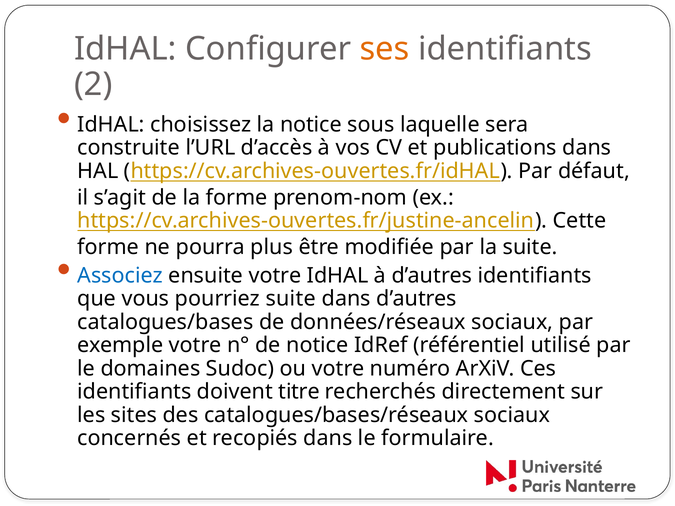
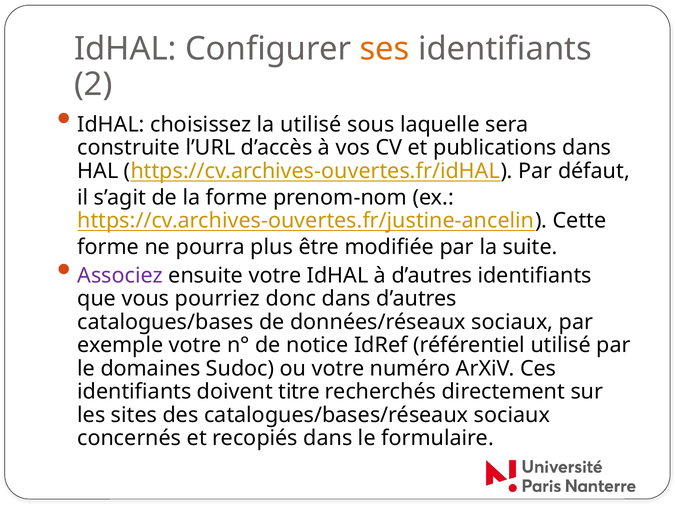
la notice: notice -> utilisé (311, 125)
Associez colour: blue -> purple (120, 276)
pourriez suite: suite -> donc (291, 299)
